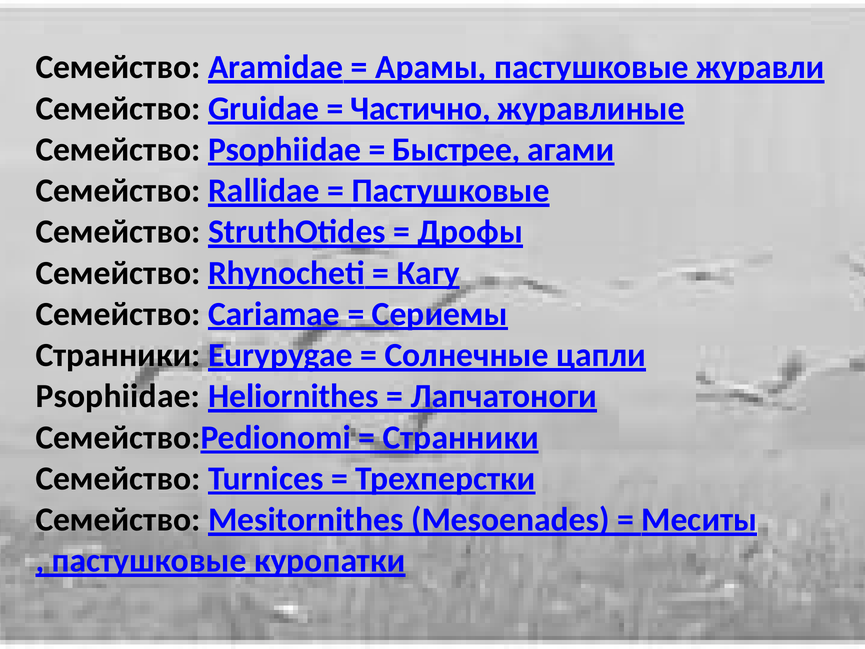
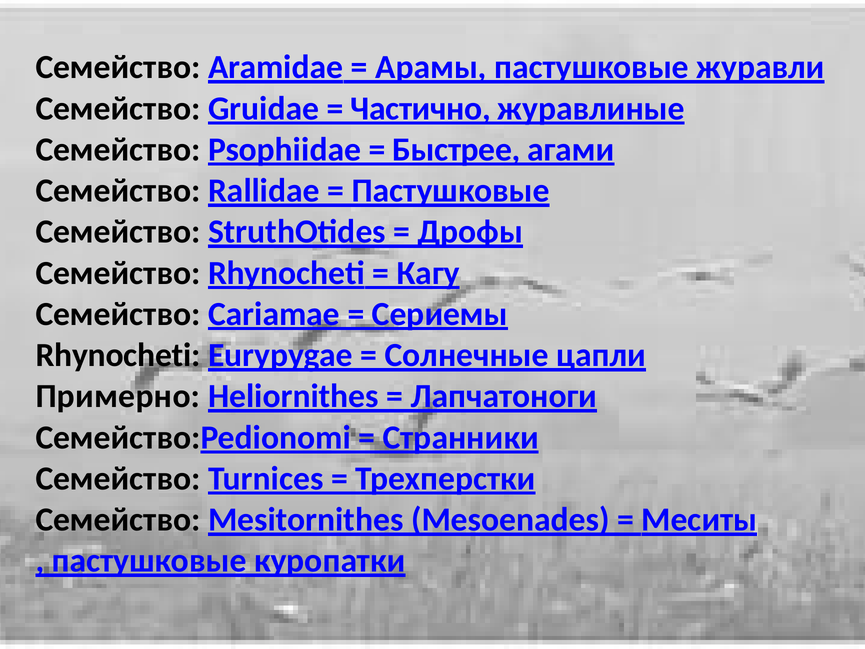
Странники: Странники -> Rhynocheti (118, 355)
Psophiidae: Psophiidae -> Примерно (118, 396)
